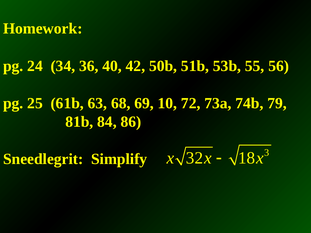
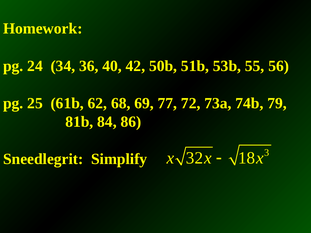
63: 63 -> 62 (97, 103)
10: 10 -> 77 (167, 103)
